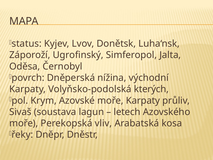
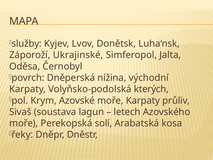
status: status -> služby (27, 44)
Ugrofinský: Ugrofinský -> Ukrajinské (78, 55)
vliv: vliv -> solí (103, 123)
